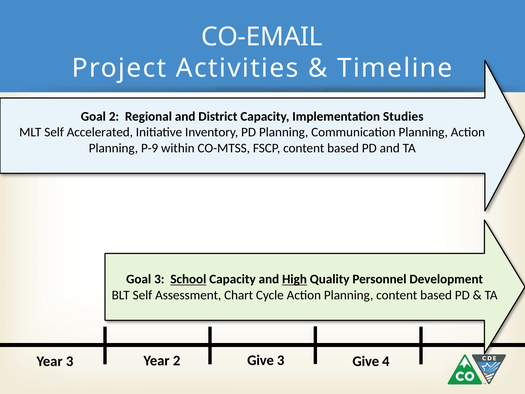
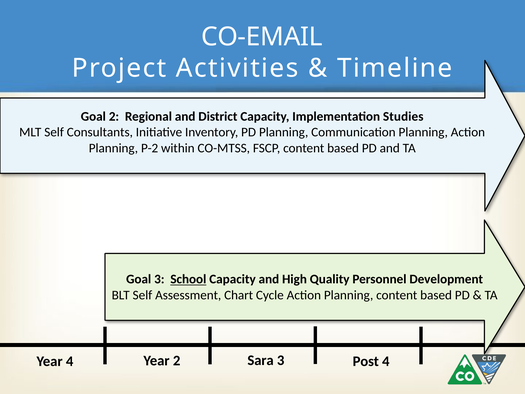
Accelerated: Accelerated -> Consultants (100, 132)
P-9: P-9 -> P-2 (150, 148)
High underline: present -> none (294, 279)
Year 3: 3 -> 4 (70, 361)
2 Give: Give -> Sara (261, 360)
3 Give: Give -> Post (366, 361)
